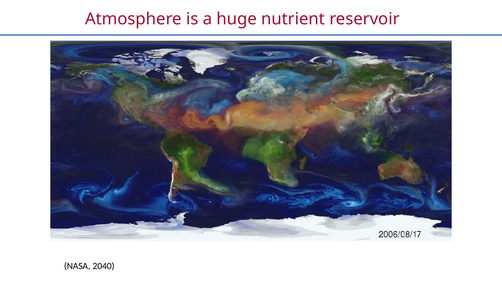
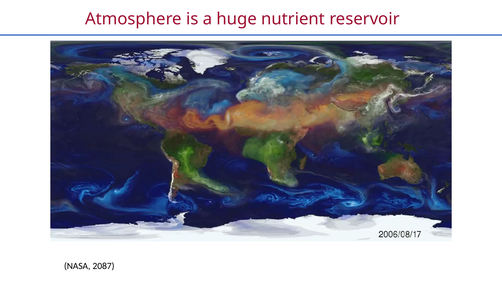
2040: 2040 -> 2087 (104, 267)
